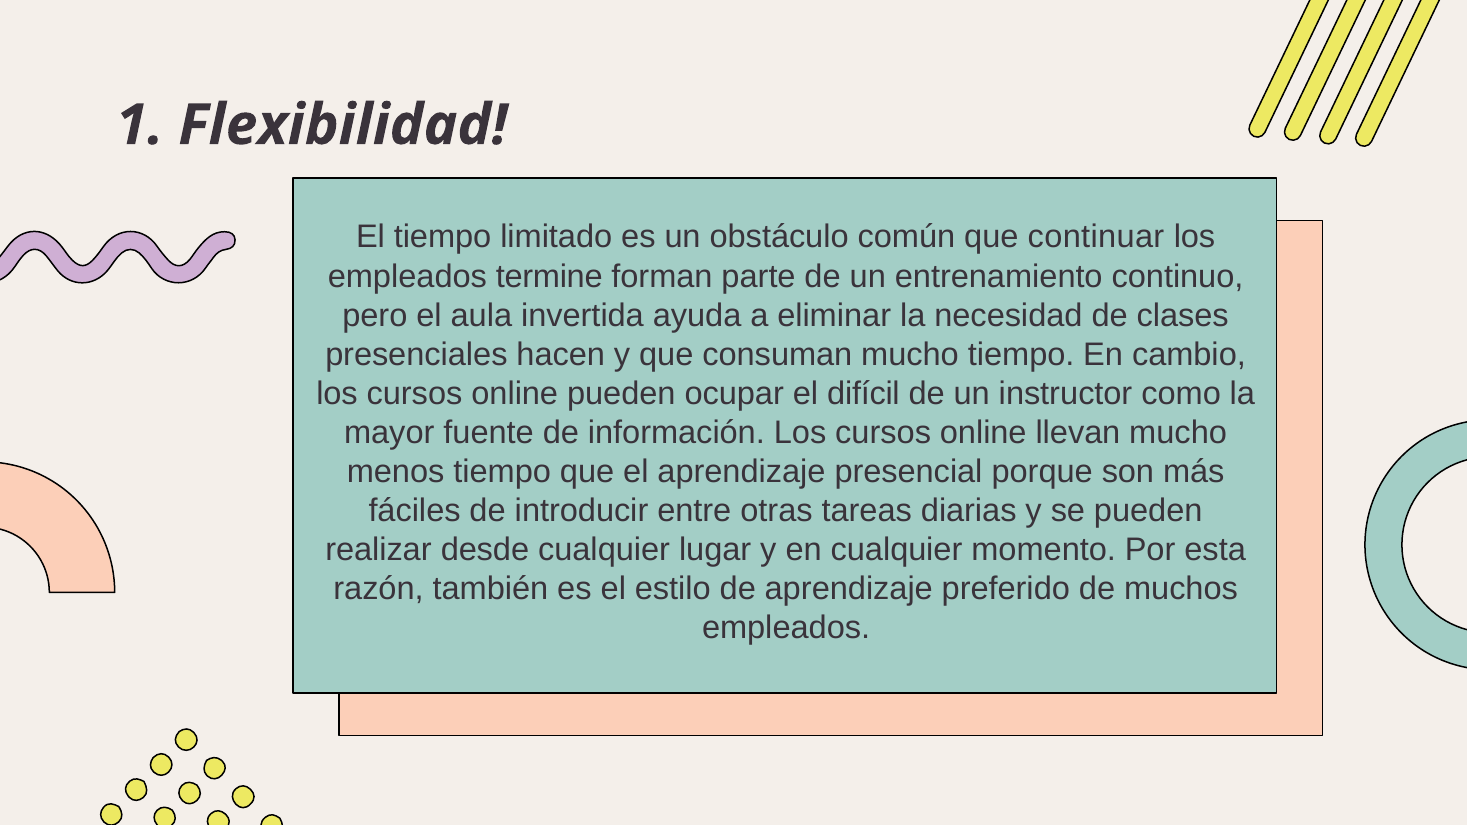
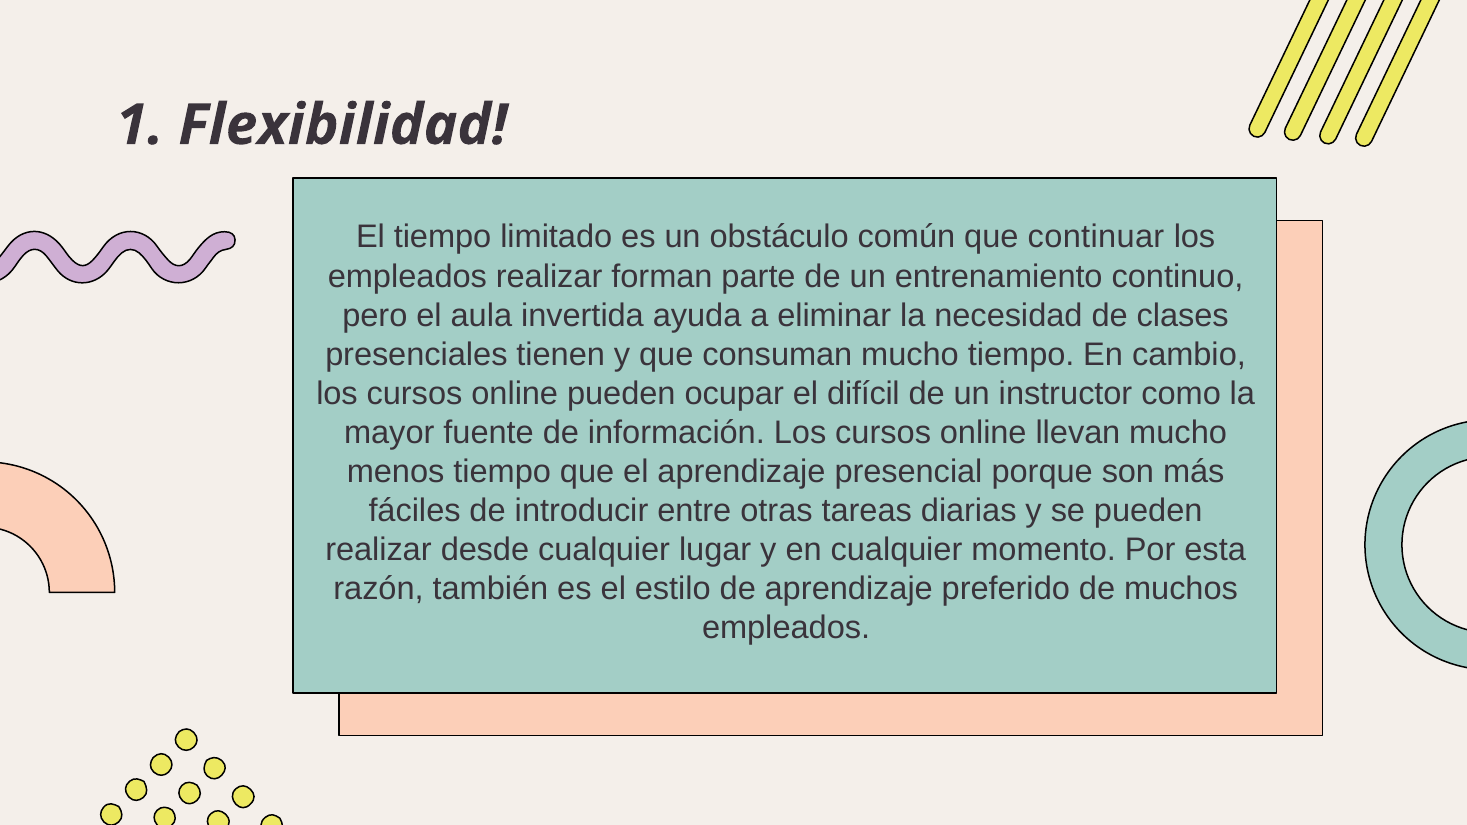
empleados termine: termine -> realizar (549, 276)
hacen: hacen -> tienen (561, 355)
